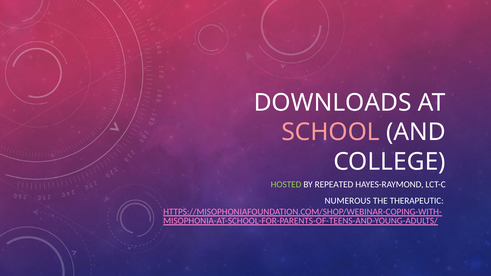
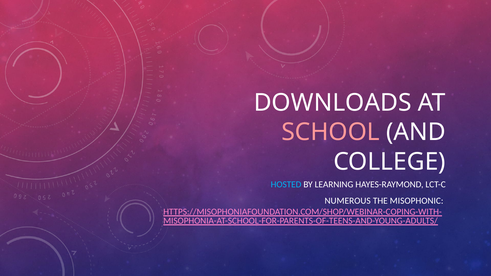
HOSTED colour: light green -> light blue (286, 185)
REPEATED: REPEATED -> LEARNING (334, 185)
THERAPEUTIC: THERAPEUTIC -> MISOPHONIC (417, 201)
